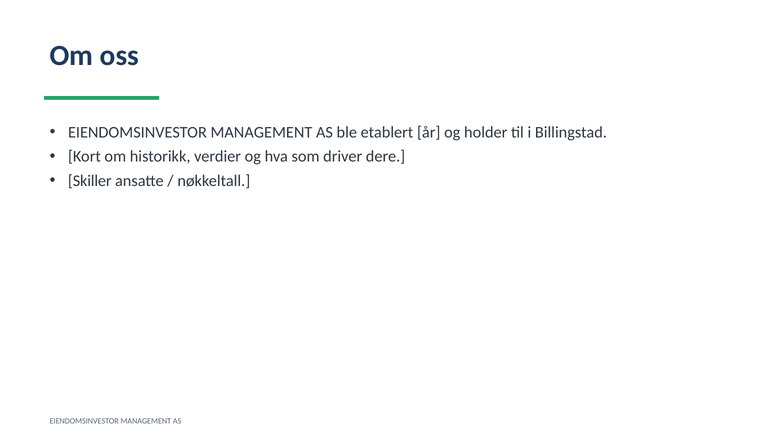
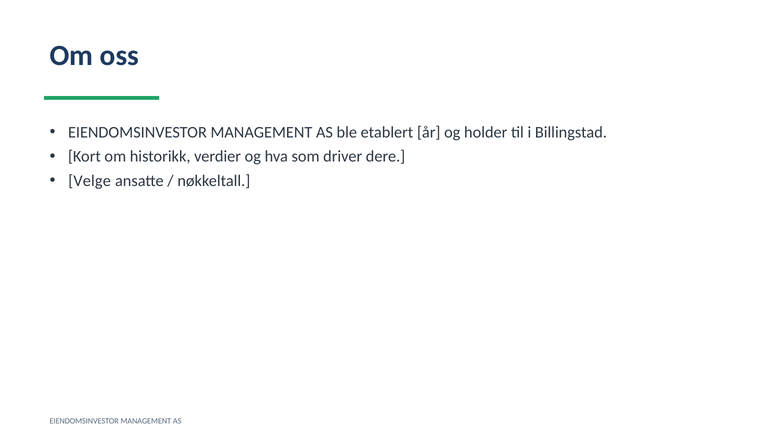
Skiller: Skiller -> Velge (90, 181)
